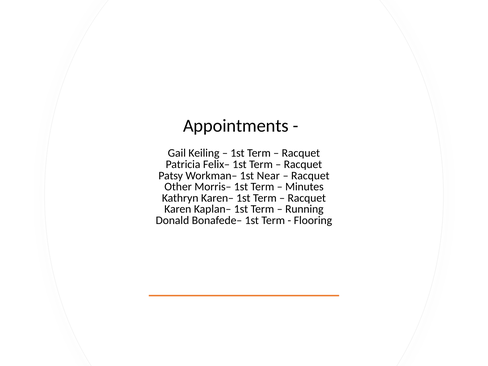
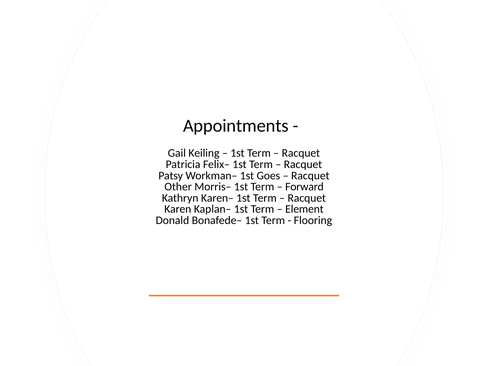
Near: Near -> Goes (268, 176)
Minutes: Minutes -> Forward (304, 187)
Running: Running -> Element (304, 209)
